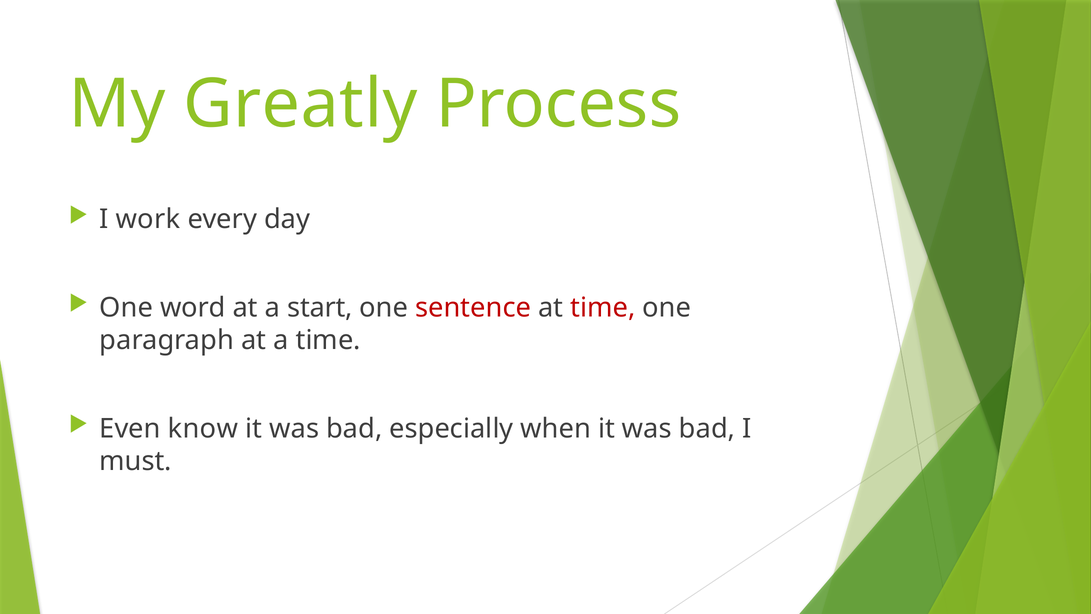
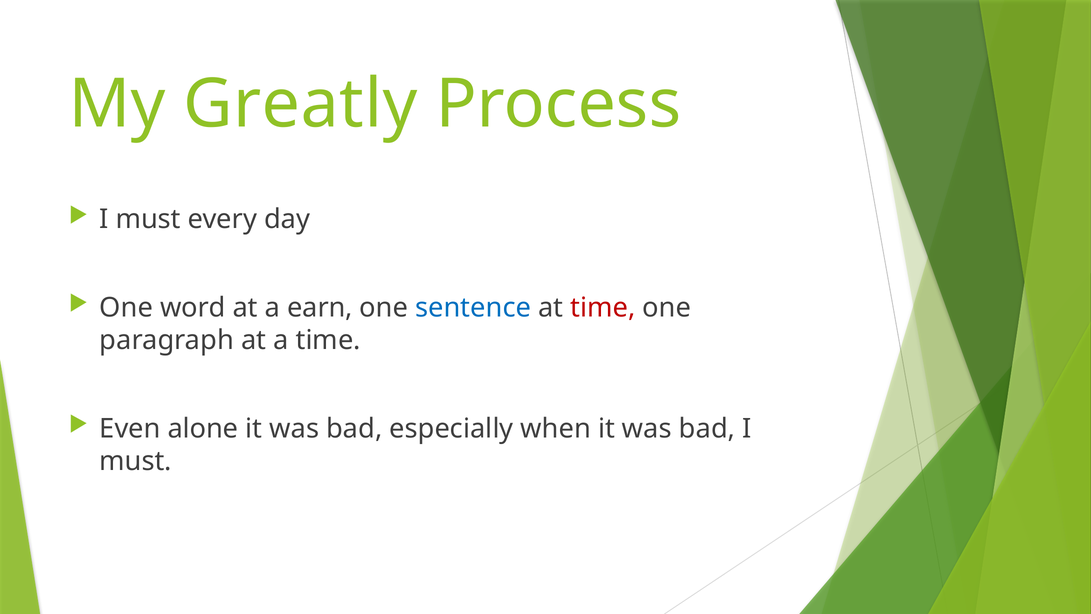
work: work -> must (148, 219)
start: start -> earn (320, 308)
sentence colour: red -> blue (473, 308)
know: know -> alone (203, 428)
